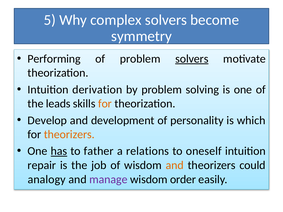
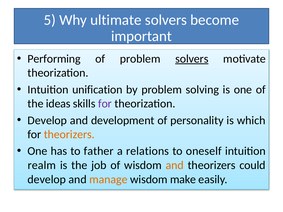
complex: complex -> ultimate (116, 20)
symmetry: symmetry -> important (142, 36)
derivation: derivation -> unification (97, 90)
leads: leads -> ideas (58, 104)
for colour: orange -> purple (105, 104)
has underline: present -> none (59, 151)
repair: repair -> realm (42, 165)
analogy: analogy -> develop (47, 180)
manage colour: purple -> orange (108, 180)
order: order -> make (183, 180)
